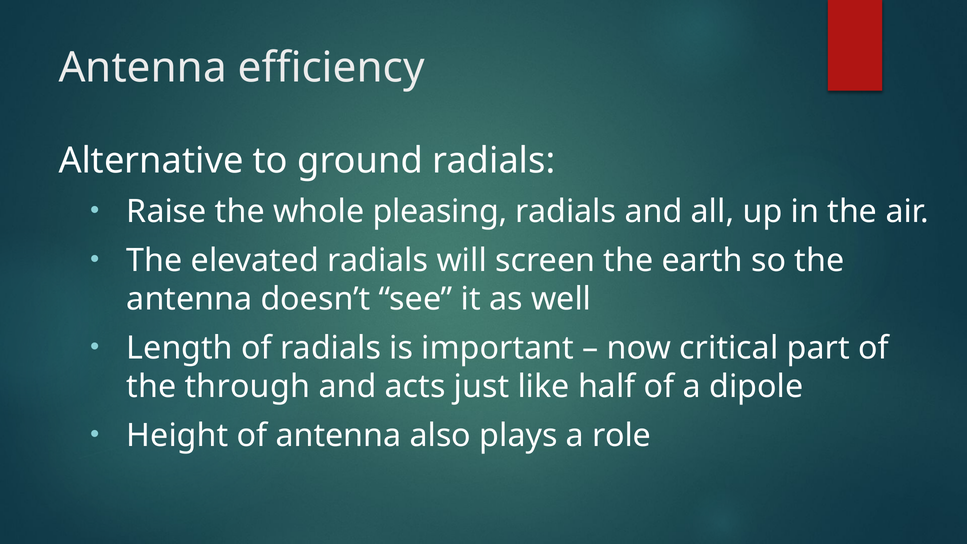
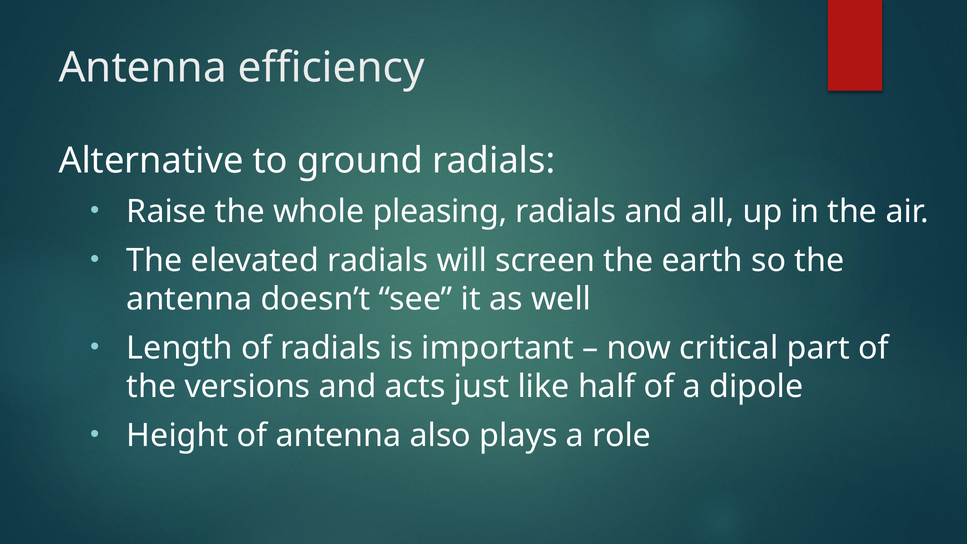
through: through -> versions (248, 387)
